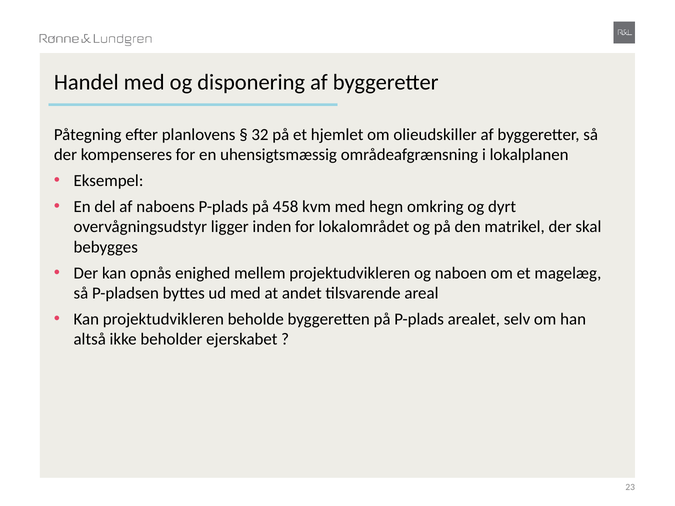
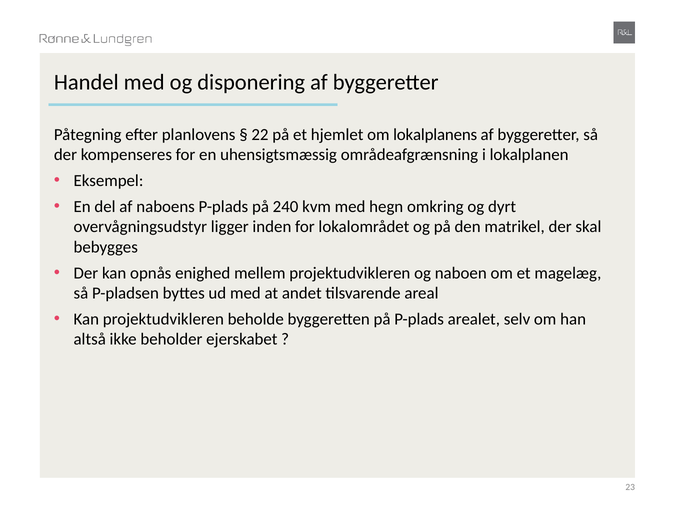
32: 32 -> 22 (260, 135)
olieudskiller: olieudskiller -> lokalplanens (435, 135)
458: 458 -> 240 (286, 207)
